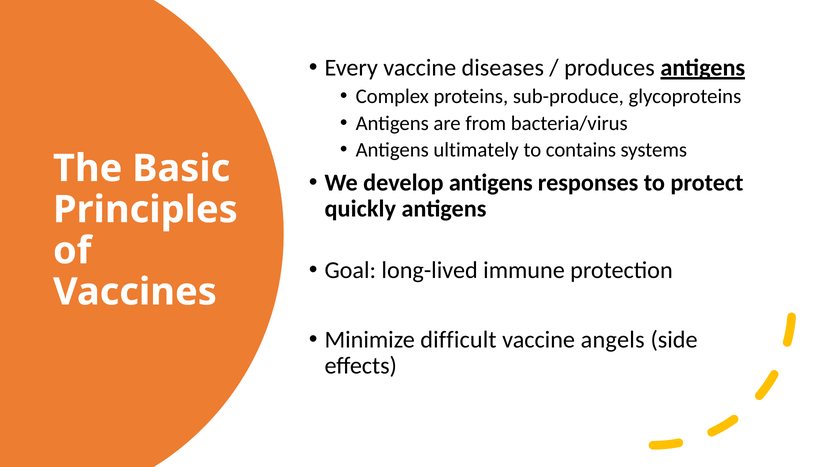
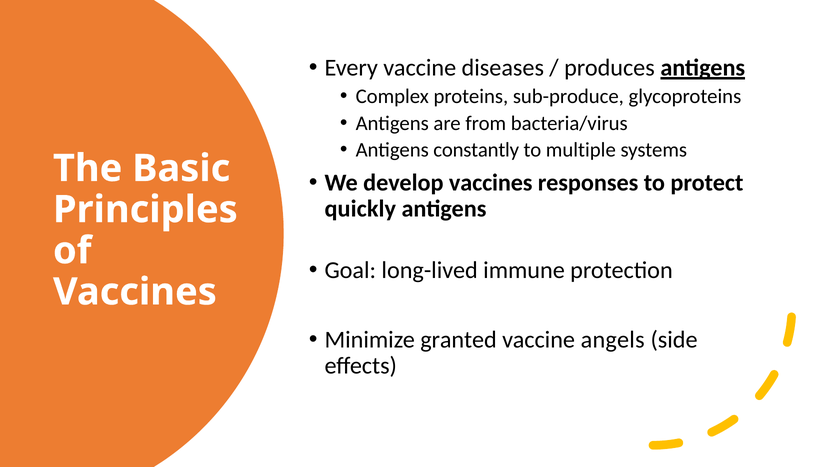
ultimately: ultimately -> constantly (476, 150)
contains: contains -> multiple (581, 150)
develop antigens: antigens -> vaccines (491, 183)
difficult: difficult -> granted (459, 340)
